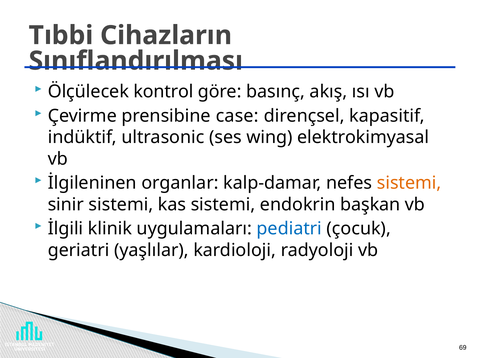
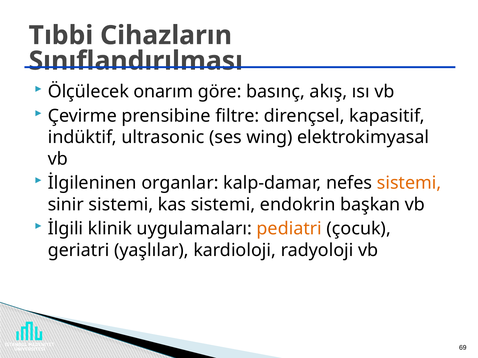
kontrol: kontrol -> onarım (163, 92)
case: case -> filtre (237, 116)
pediatri colour: blue -> orange (289, 229)
